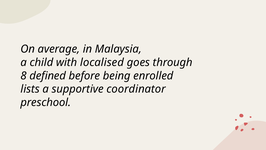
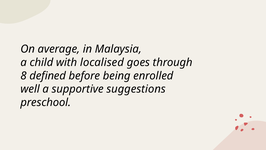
lists: lists -> well (30, 89)
coordinator: coordinator -> suggestions (136, 89)
